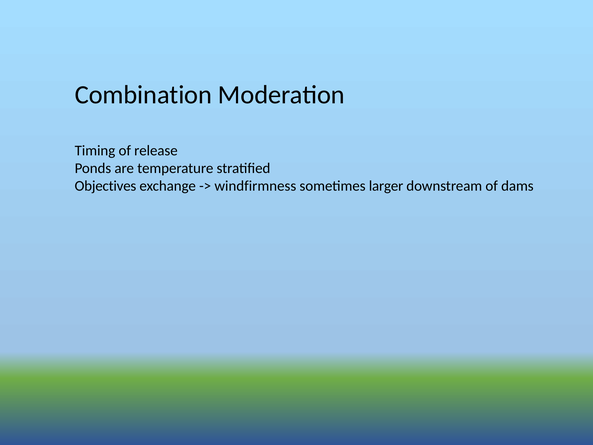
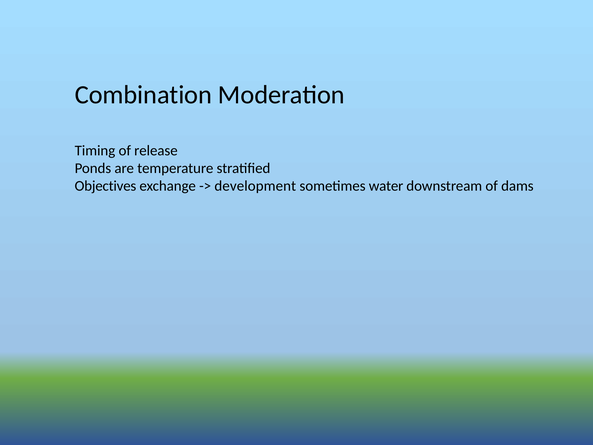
windfirmness: windfirmness -> development (255, 186)
larger: larger -> water (386, 186)
